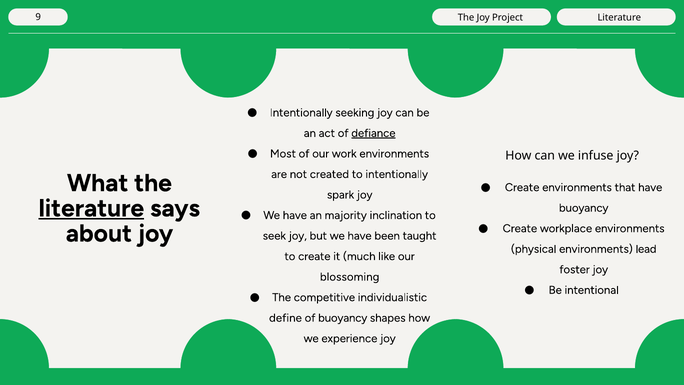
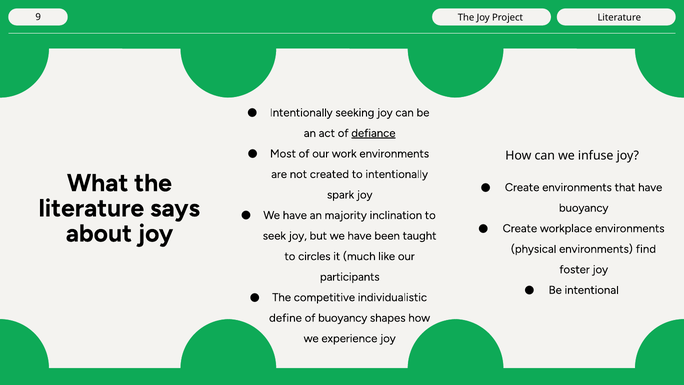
literature underline: present -> none (91, 208)
lead: lead -> find (646, 249)
to create: create -> circles (314, 256)
blossoming: blossoming -> participants (350, 277)
